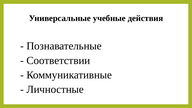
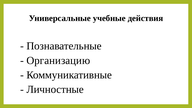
Соответствии: Соответствии -> Организацию (58, 60)
